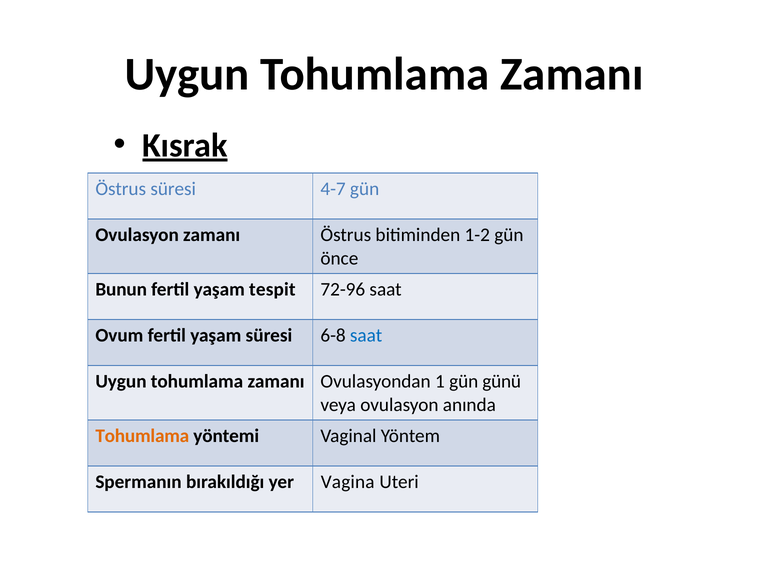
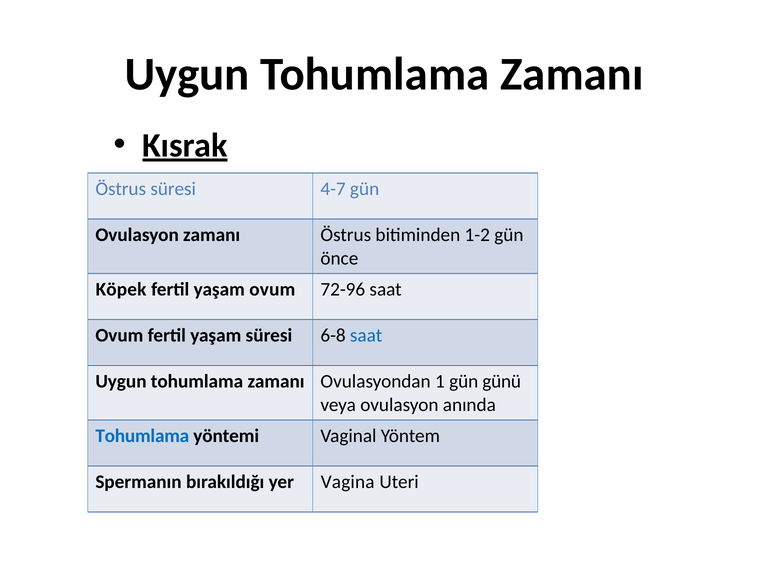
Bunun: Bunun -> Köpek (121, 290)
yaşam tespit: tespit -> ovum (272, 290)
Tohumlama colour: orange -> blue (142, 436)
